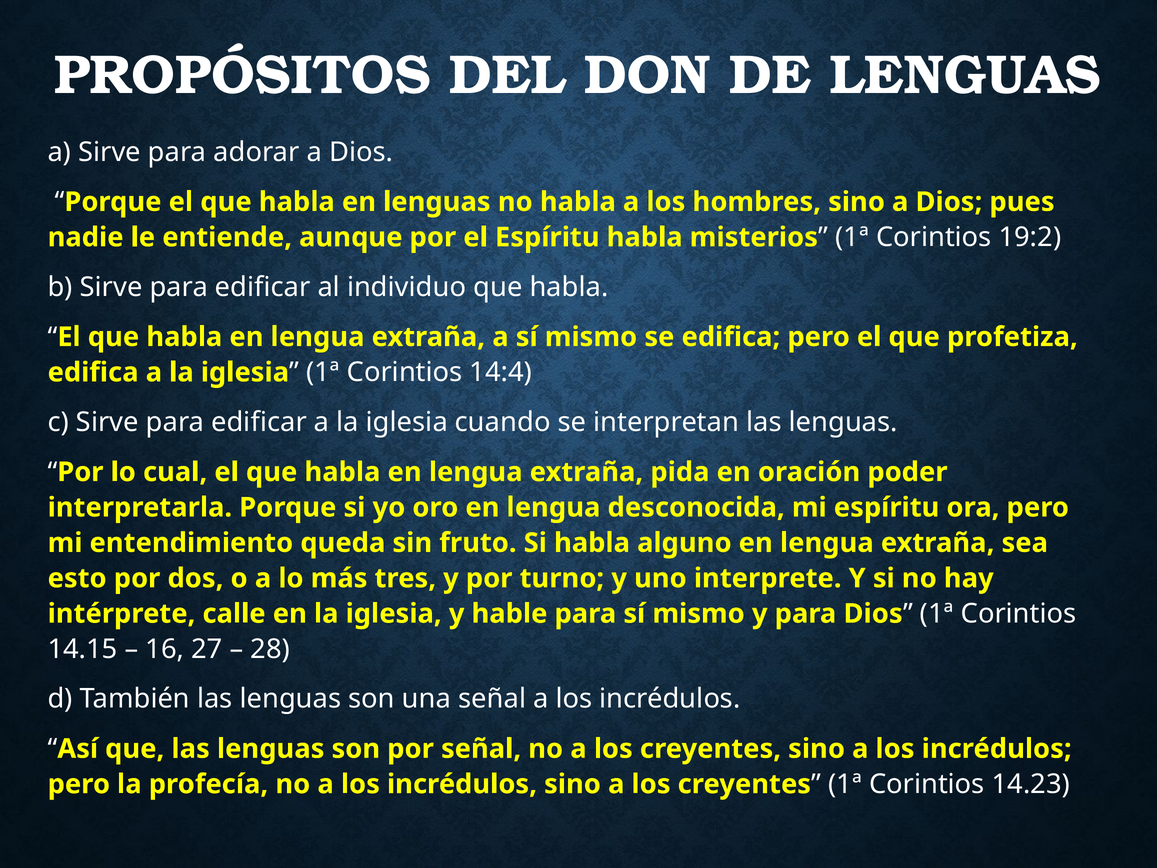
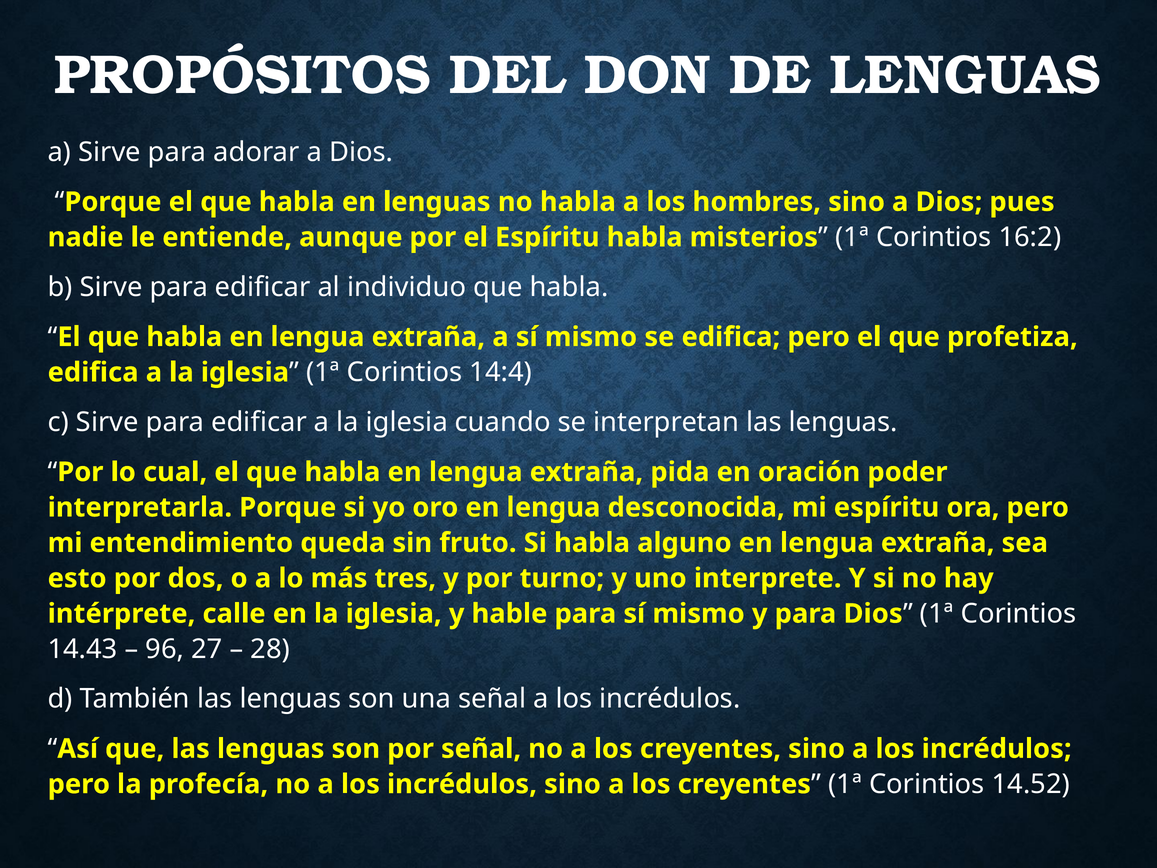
19:2: 19:2 -> 16:2 (1030, 237)
14.15: 14.15 -> 14.43 (83, 649)
16: 16 -> 96 (165, 649)
14.23: 14.23 -> 14.52 (1031, 784)
